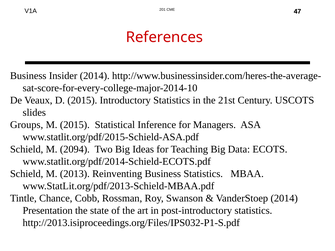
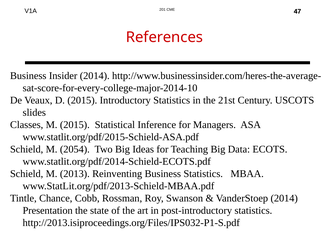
Groups: Groups -> Classes (27, 125)
2094: 2094 -> 2054 (75, 149)
